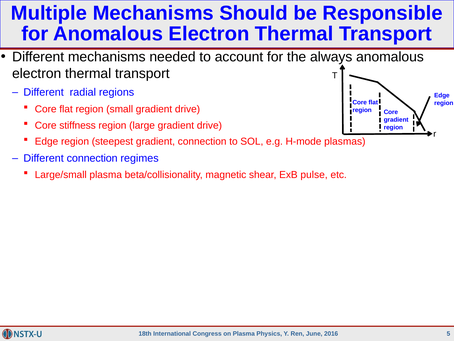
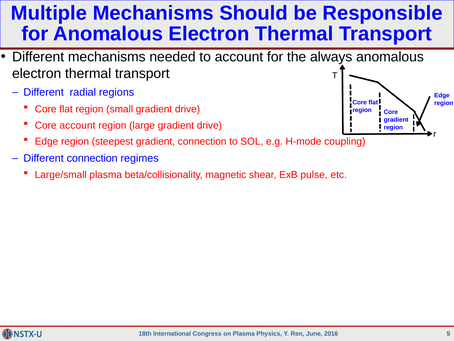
Core stiffness: stiffness -> account (77, 125)
plasmas: plasmas -> coupling (345, 141)
